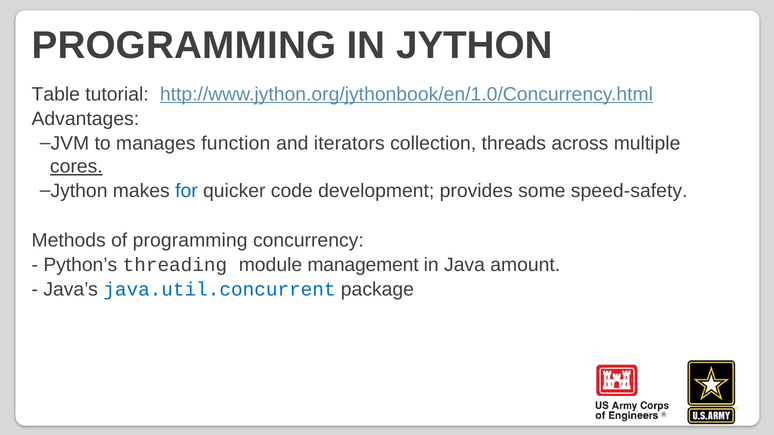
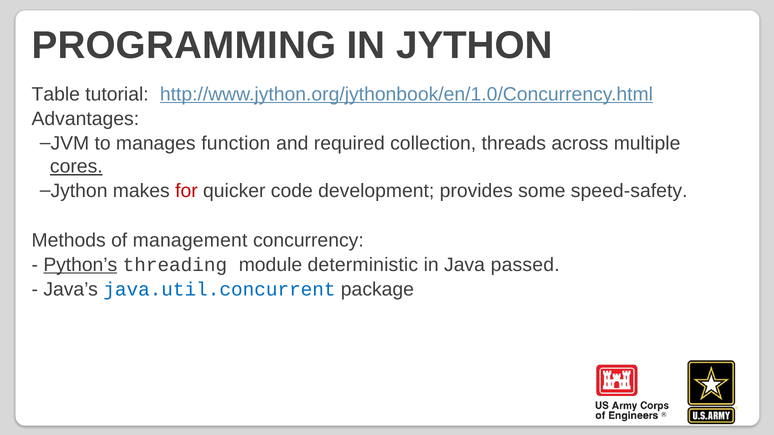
iterators: iterators -> required (349, 143)
for colour: blue -> red (186, 191)
of programming: programming -> management (190, 240)
Python’s underline: none -> present (80, 265)
management: management -> deterministic (363, 265)
amount: amount -> passed (525, 265)
